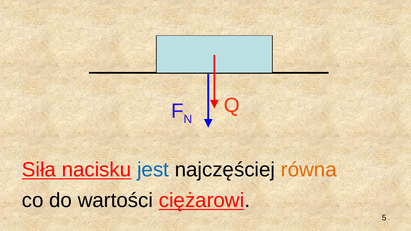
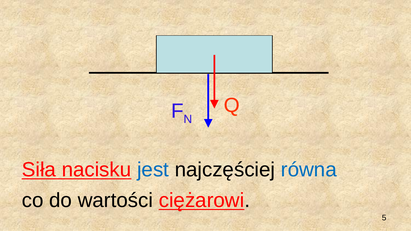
równa colour: orange -> blue (309, 170)
